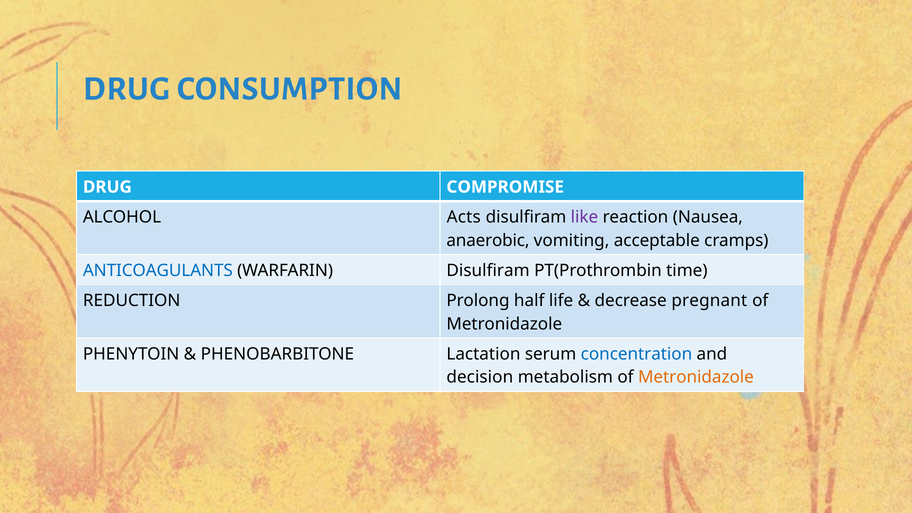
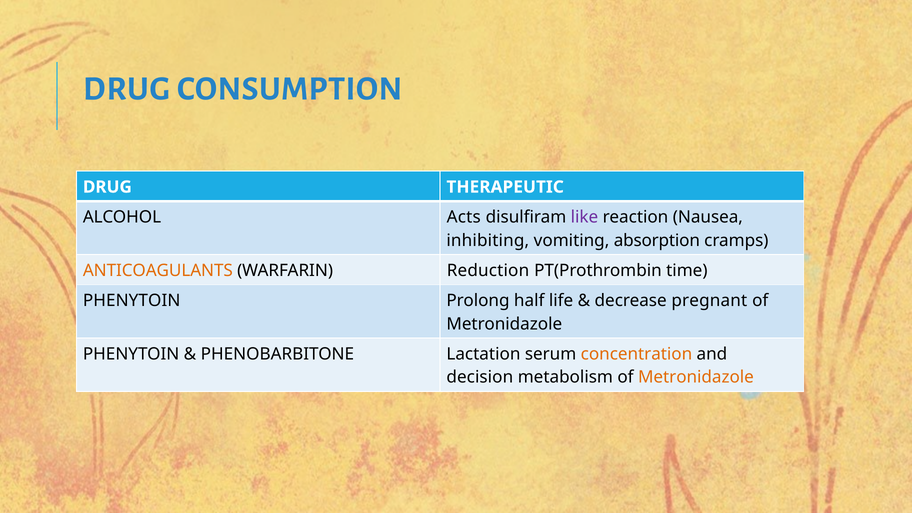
COMPROMISE: COMPROMISE -> THERAPEUTIC (505, 187)
anaerobic: anaerobic -> inhibiting (488, 240)
acceptable: acceptable -> absorption (657, 240)
ANTICOAGULANTS colour: blue -> orange (158, 271)
WARFARIN Disulfiram: Disulfiram -> Reduction (488, 271)
REDUCTION: REDUCTION -> PHENYTOIN (132, 301)
concentration colour: blue -> orange (636, 354)
